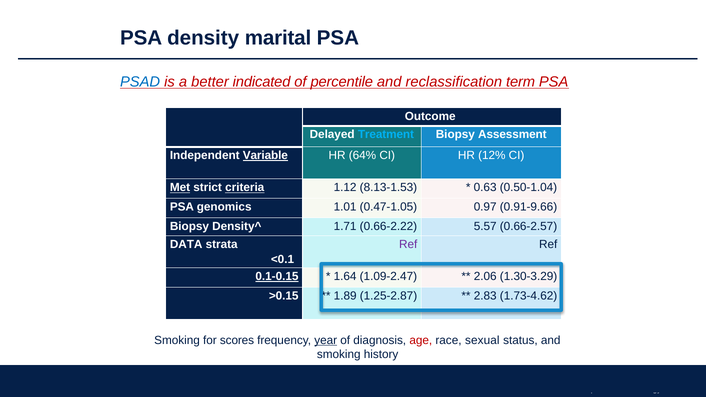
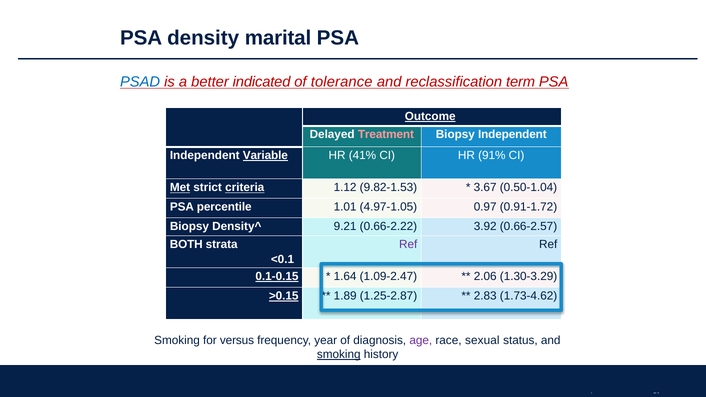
percentile: percentile -> tolerance (342, 82)
Outcome underline: none -> present (430, 117)
Treatment colour: light blue -> pink (386, 135)
Biopsy Assessment: Assessment -> Independent (512, 135)
64%: 64% -> 41% (362, 156)
12%: 12% -> 91% (492, 156)
8.13-1.53: 8.13-1.53 -> 9.82-1.53 (388, 188)
0.63: 0.63 -> 3.67 (485, 188)
genomics: genomics -> percentile (224, 207)
0.47-1.05: 0.47-1.05 -> 4.97-1.05 (388, 207)
0.91-9.66: 0.91-9.66 -> 0.91-1.72 (528, 207)
1.71: 1.71 -> 9.21 (345, 226)
5.57: 5.57 -> 3.92 (485, 226)
DATA: DATA -> BOTH (186, 245)
>0.15 underline: none -> present (284, 296)
scores: scores -> versus (237, 340)
year underline: present -> none (326, 340)
age colour: red -> purple (421, 340)
smoking underline: none -> present (339, 354)
